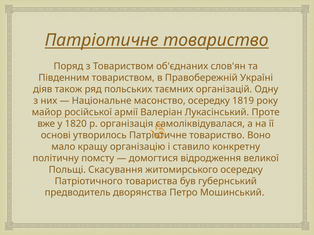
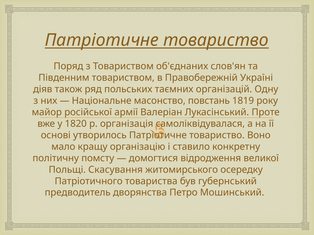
масонство осередку: осередку -> повстань (209, 101)
